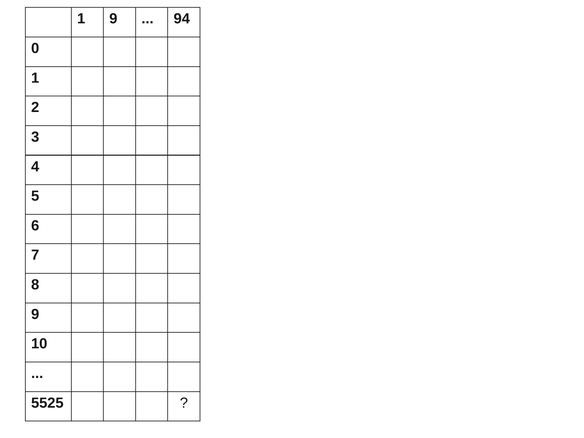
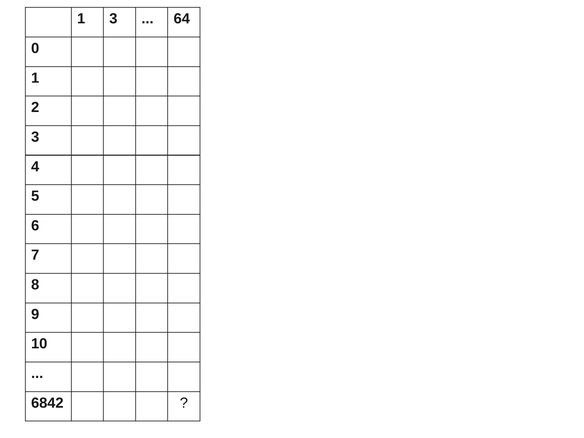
1 9: 9 -> 3 (113, 19)
94: 94 -> 64 (182, 19)
5525: 5525 -> 6842 (47, 403)
